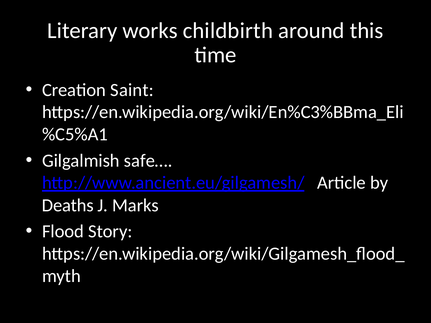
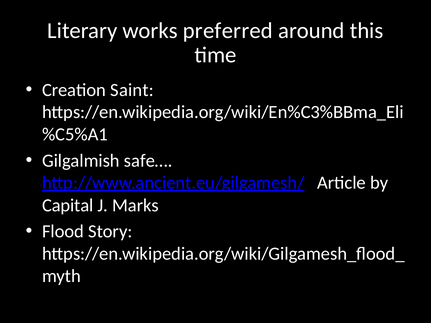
childbirth: childbirth -> preferred (228, 31)
Deaths: Deaths -> Capital (68, 206)
